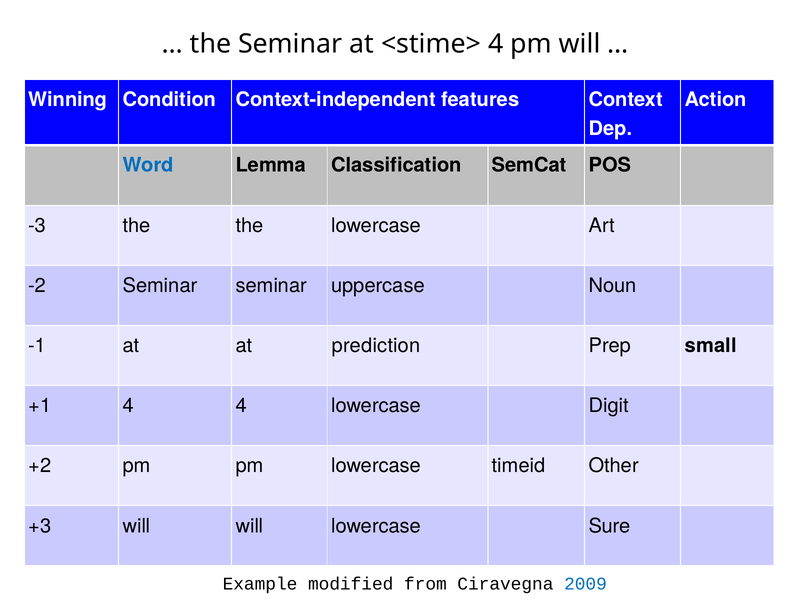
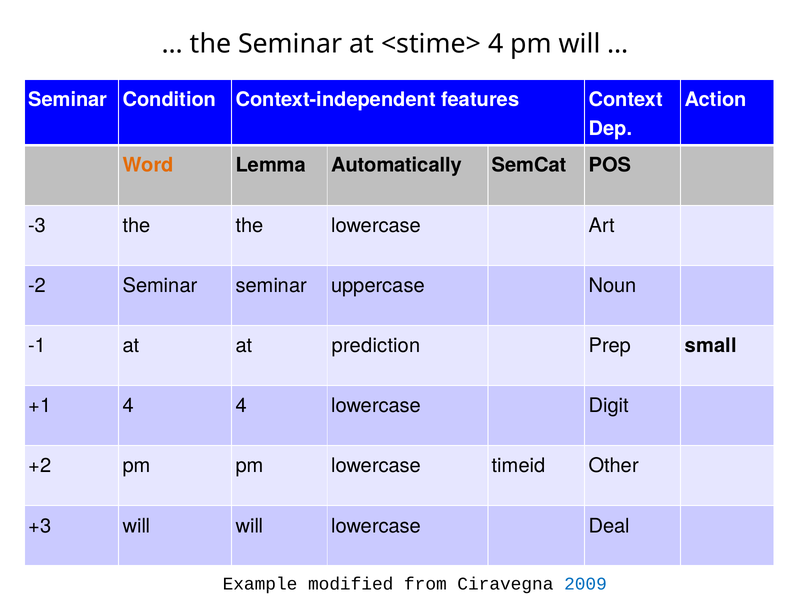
Winning: Winning -> Seminar (68, 100)
Word colour: blue -> orange (148, 165)
Classification: Classification -> Automatically (397, 165)
Sure: Sure -> Deal (609, 526)
